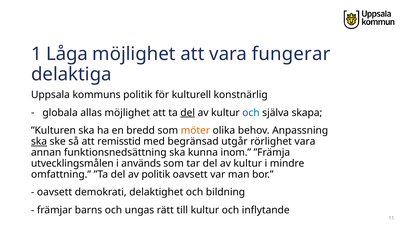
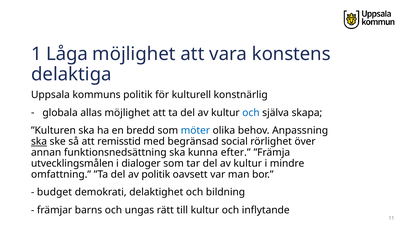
fungerar: fungerar -> konstens (291, 54)
del underline: present -> none (188, 113)
möter colour: orange -> blue (195, 130)
utgår: utgår -> social (235, 141)
rörlighet vara: vara -> över (305, 141)
inom: inom -> efter (236, 152)
används: används -> dialoger (141, 163)
oavsett: oavsett -> budget (54, 192)
